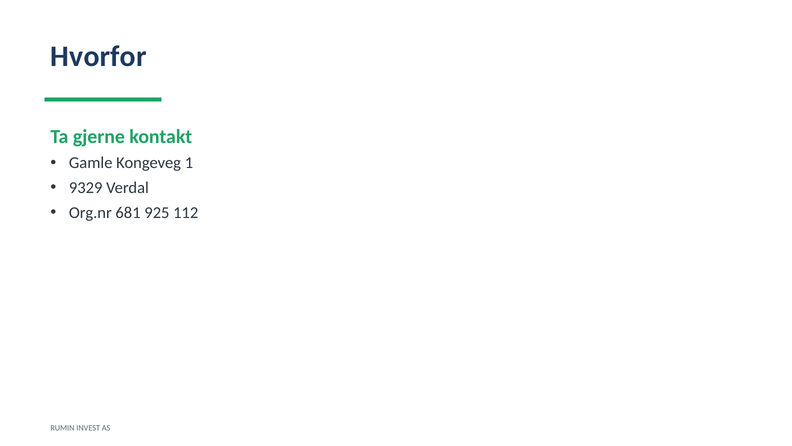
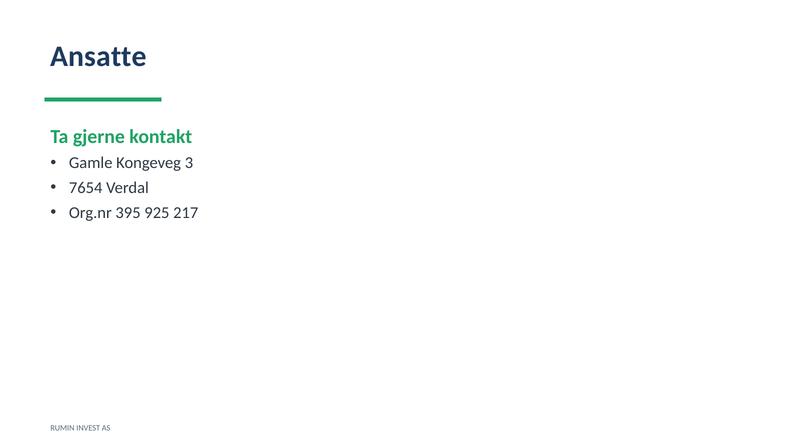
Hvorfor: Hvorfor -> Ansatte (99, 57)
1: 1 -> 3 (189, 163)
9329: 9329 -> 7654 (86, 188)
681: 681 -> 395 (128, 212)
112: 112 -> 217 (186, 212)
